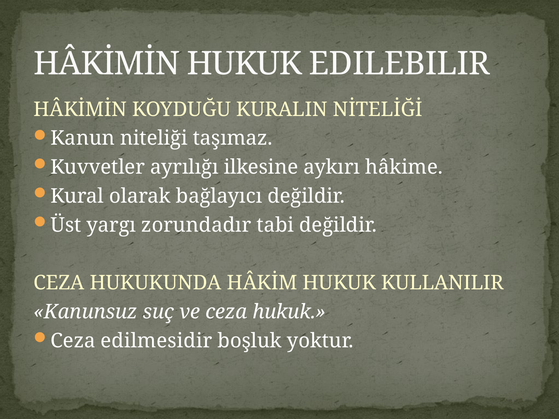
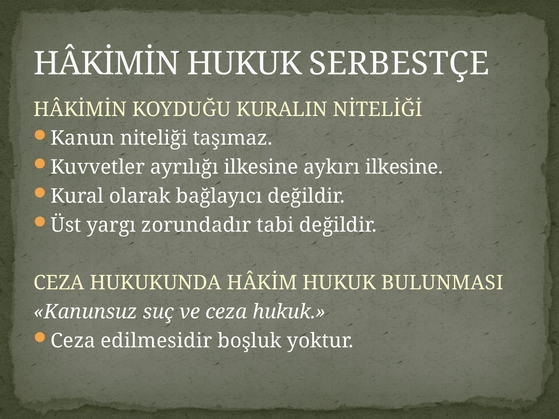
EDILEBILIR: EDILEBILIR -> SERBESTÇE (399, 64)
aykırı hâkime: hâkime -> ilkesine (404, 167)
KULLANILIR: KULLANILIR -> BULUNMASI (442, 283)
